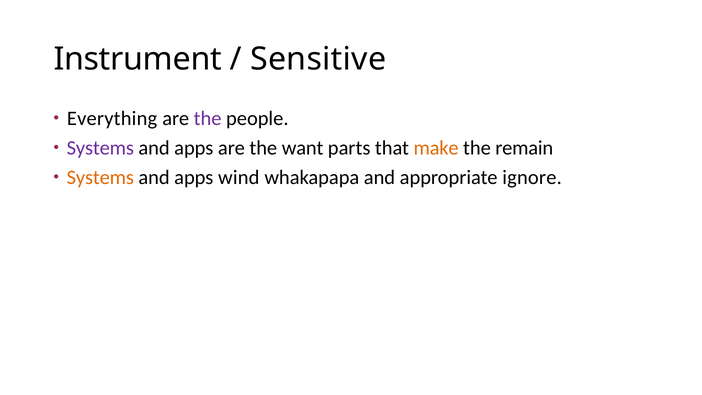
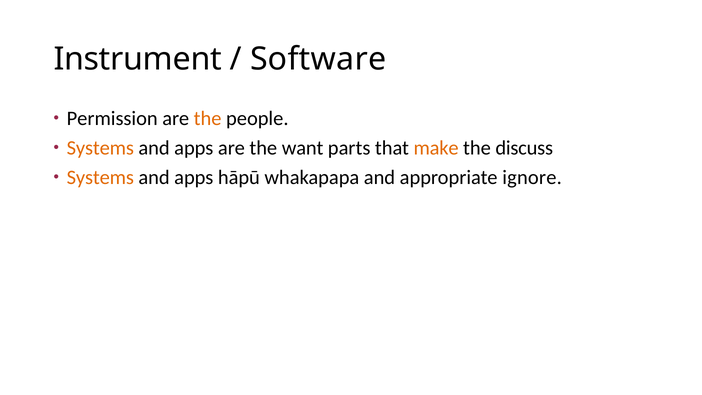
Sensitive: Sensitive -> Software (318, 59)
Everything: Everything -> Permission (112, 119)
the colour: purple -> orange (208, 119)
Systems colour: purple -> orange (100, 148)
remain: remain -> discuss (524, 148)
wind: wind -> hāpū (239, 178)
